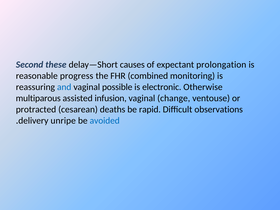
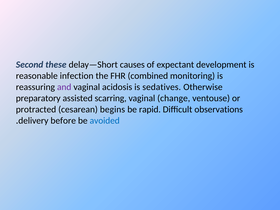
prolongation: prolongation -> development (221, 65)
progress: progress -> infection (77, 76)
and colour: blue -> purple (64, 87)
possible: possible -> acidosis (117, 87)
electronic: electronic -> sedatives (162, 87)
multiparous: multiparous -> preparatory (38, 98)
infusion: infusion -> scarring (111, 98)
deaths: deaths -> begins (112, 109)
unripe: unripe -> before (63, 121)
